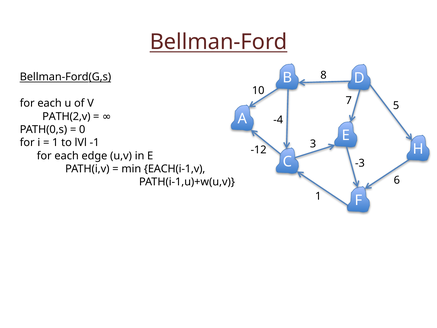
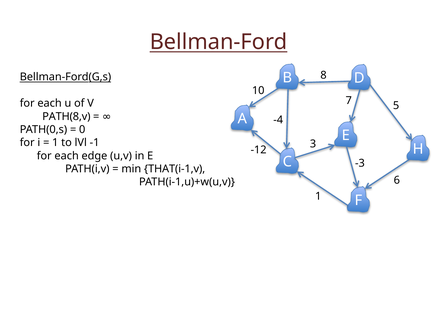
PATH(2,v: PATH(2,v -> PATH(8,v (66, 116)
EACH(i-1,v: EACH(i-1,v -> THAT(i-1,v (175, 169)
